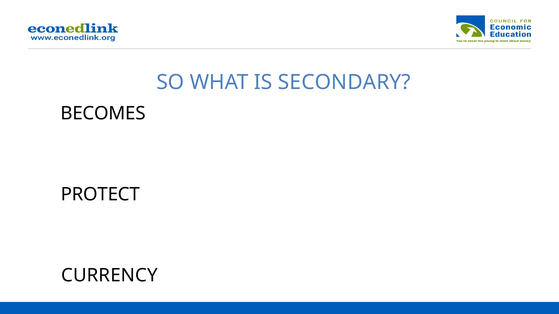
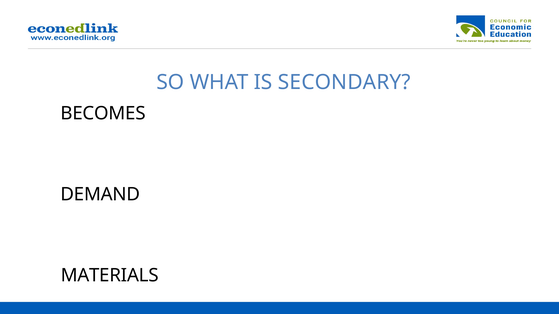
PROTECT: PROTECT -> DEMAND (100, 195)
CURRENCY: CURRENCY -> MATERIALS (110, 276)
